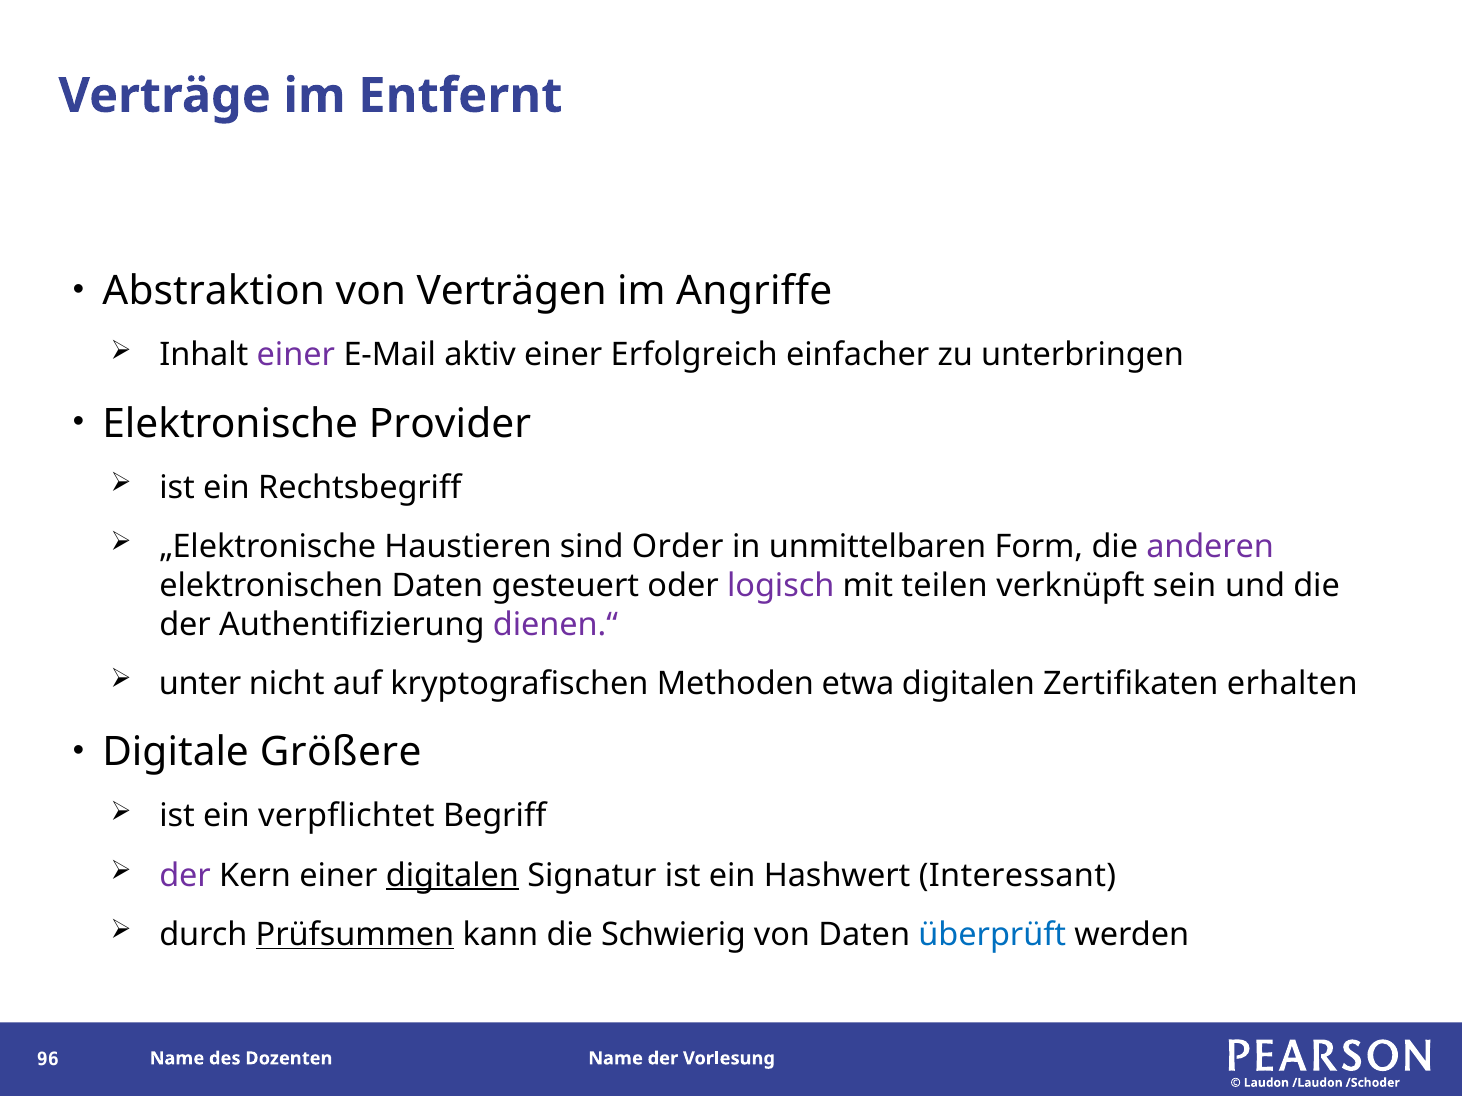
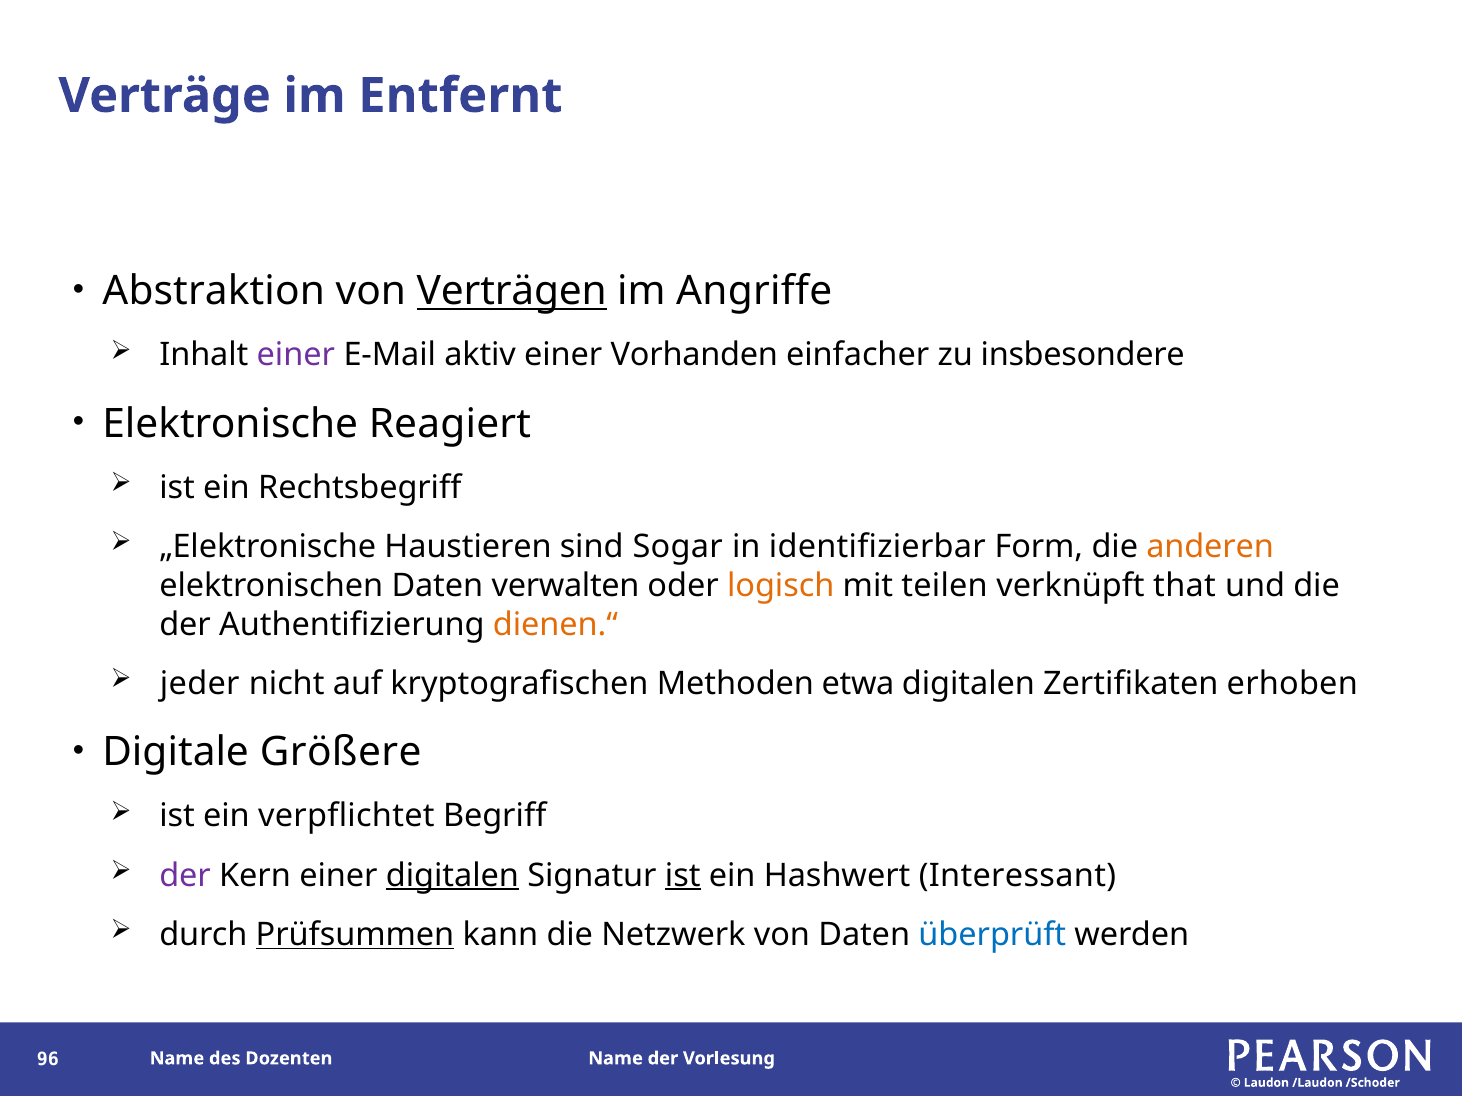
Verträgen underline: none -> present (512, 292)
Erfolgreich: Erfolgreich -> Vorhanden (694, 355)
unterbringen: unterbringen -> insbesondere (1083, 355)
Provider: Provider -> Reagiert (450, 424)
Order: Order -> Sogar (678, 547)
unmittelbaren: unmittelbaren -> identifizierbar (877, 547)
anderen colour: purple -> orange (1210, 547)
gesteuert: gesteuert -> verwalten (566, 586)
logisch colour: purple -> orange (781, 586)
sein: sein -> that (1185, 586)
dienen.“ colour: purple -> orange (555, 625)
unter: unter -> jeder (200, 684)
erhalten: erhalten -> erhoben (1292, 684)
ist underline: none -> present (683, 876)
Schwierig: Schwierig -> Netzwerk (673, 935)
